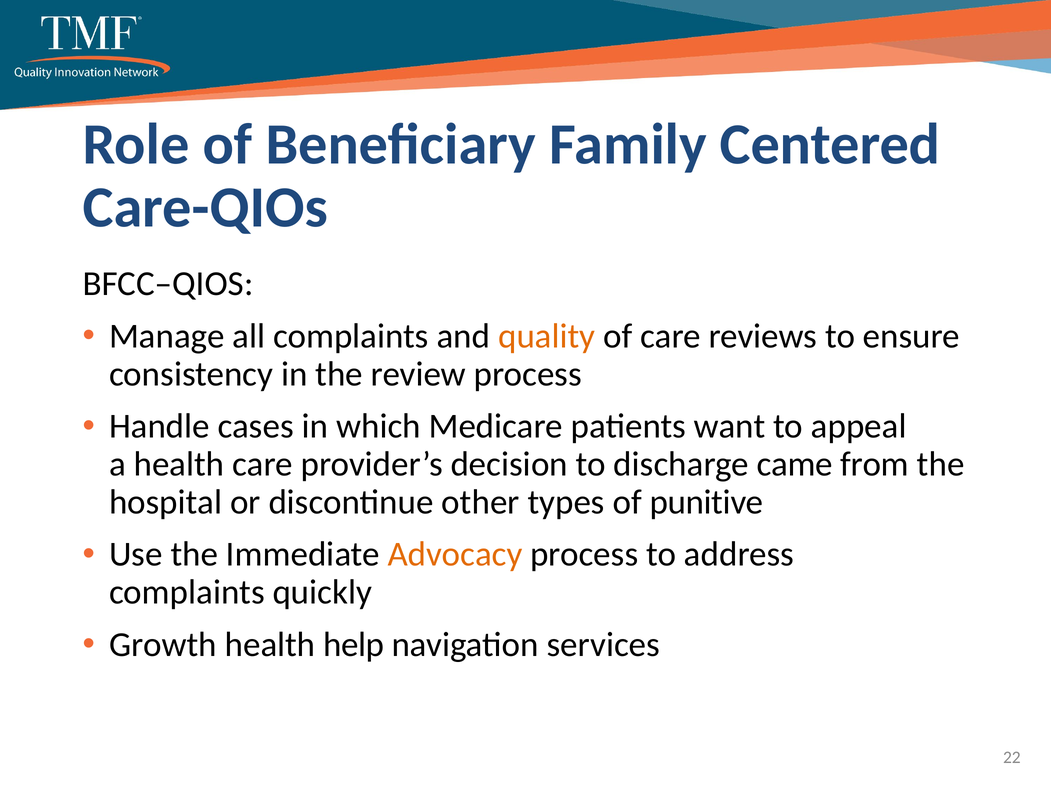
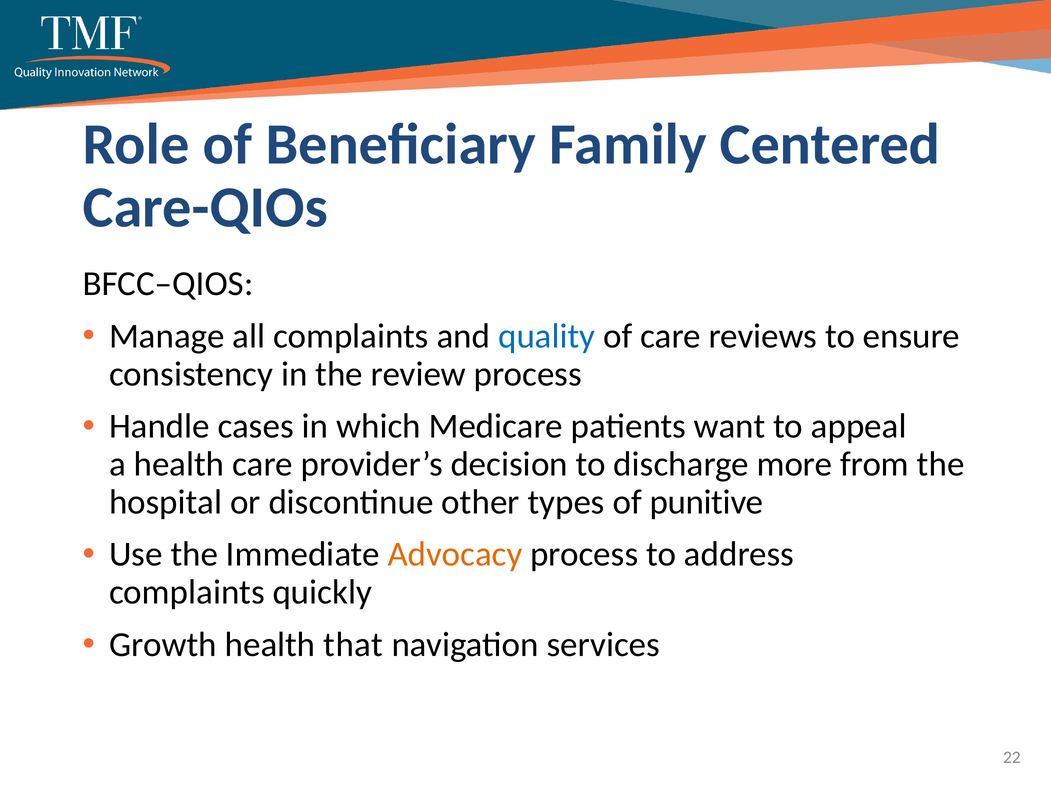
quality colour: orange -> blue (547, 336)
came: came -> more (795, 464)
help: help -> that (353, 645)
